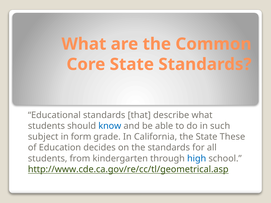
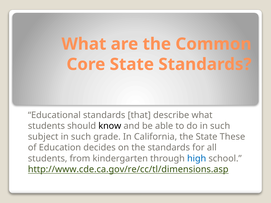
know colour: blue -> black (110, 126)
subject in form: form -> such (81, 137)
http://www.cde.ca.gov/re/cc/tl/geometrical.asp: http://www.cde.ca.gov/re/cc/tl/geometrical.asp -> http://www.cde.ca.gov/re/cc/tl/dimensions.asp (128, 169)
